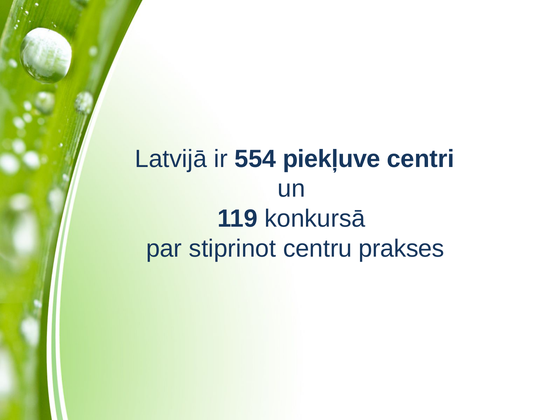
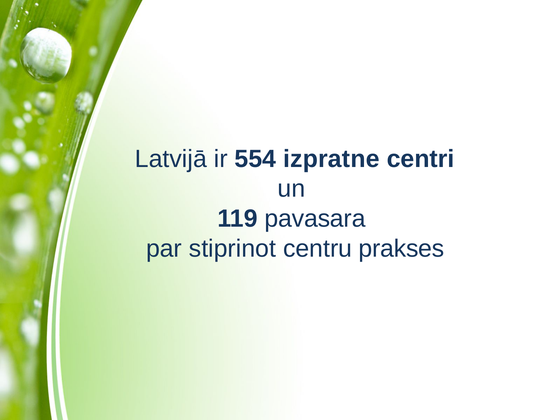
piekļuve: piekļuve -> izpratne (331, 159)
konkursā: konkursā -> pavasara (315, 219)
